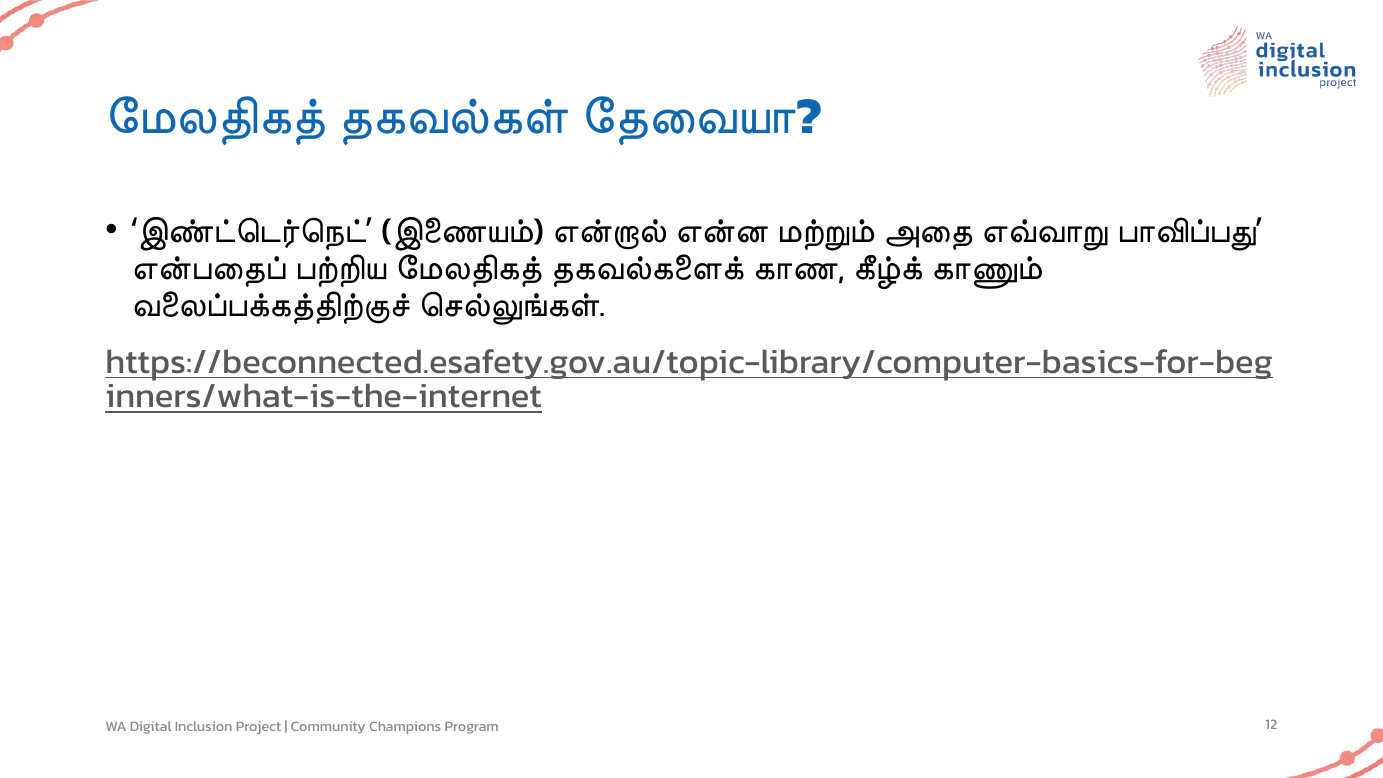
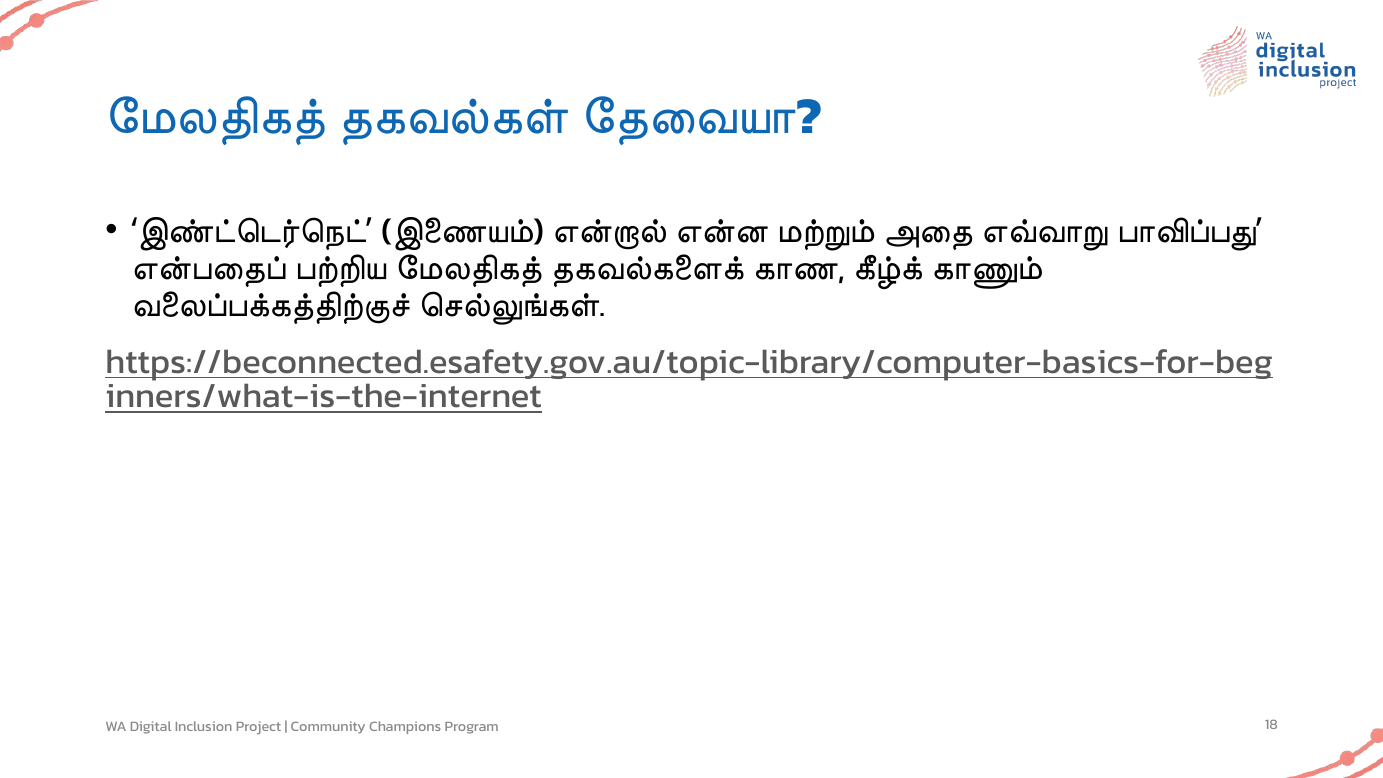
12: 12 -> 18 (1271, 724)
